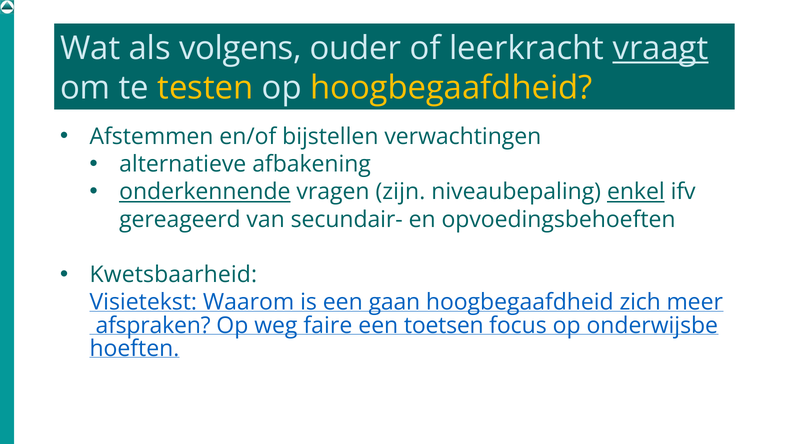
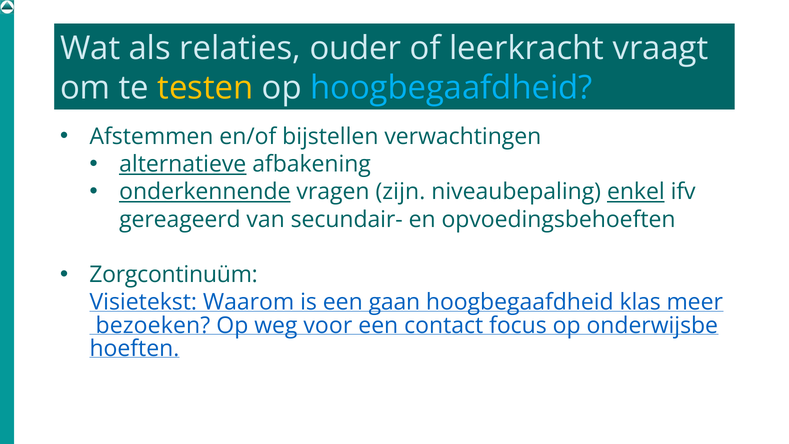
volgens: volgens -> relaties (240, 49)
vraagt underline: present -> none (661, 49)
hoogbegaafdheid colour: yellow -> light blue (451, 88)
alternatieve underline: none -> present (183, 164)
Kwetsbaarheid: Kwetsbaarheid -> Zorgcontinuüm (174, 275)
zich: zich -> klas (640, 302)
afspraken: afspraken -> bezoeken (153, 325)
faire: faire -> voor (328, 325)
toetsen: toetsen -> contact (444, 325)
